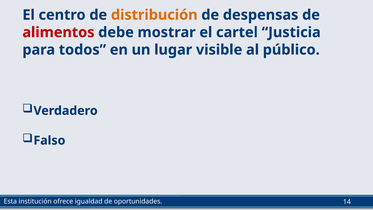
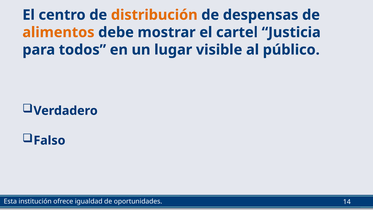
alimentos colour: red -> orange (58, 32)
